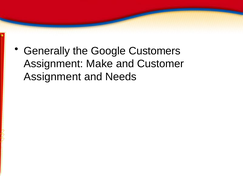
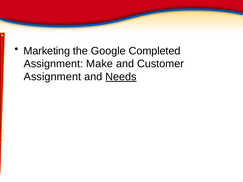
Generally: Generally -> Marketing (47, 51)
Customers: Customers -> Completed (155, 51)
Needs underline: none -> present (121, 77)
